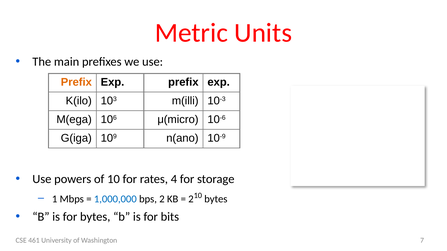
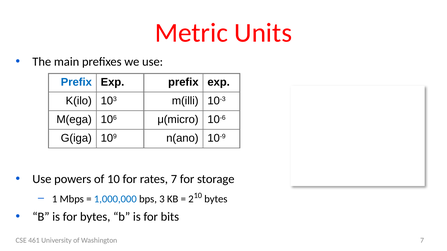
Prefix colour: orange -> blue (76, 82)
rates 4: 4 -> 7 (174, 180)
bps 2: 2 -> 3 (162, 199)
